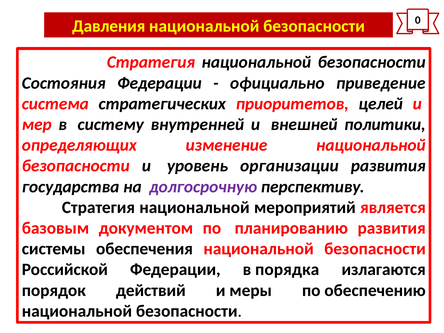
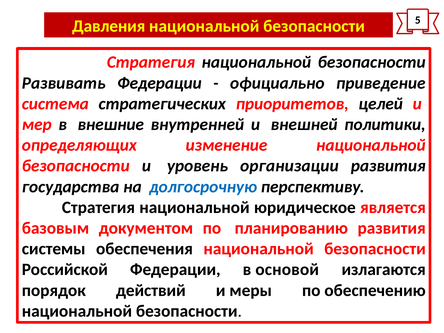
0: 0 -> 5 (418, 20)
Состояния: Состояния -> Развивать (64, 83)
систему: систему -> внешние (111, 124)
долгосрочную colour: purple -> blue (203, 187)
мероприятий: мероприятий -> юридическое (305, 207)
порядка: порядка -> основой (287, 270)
